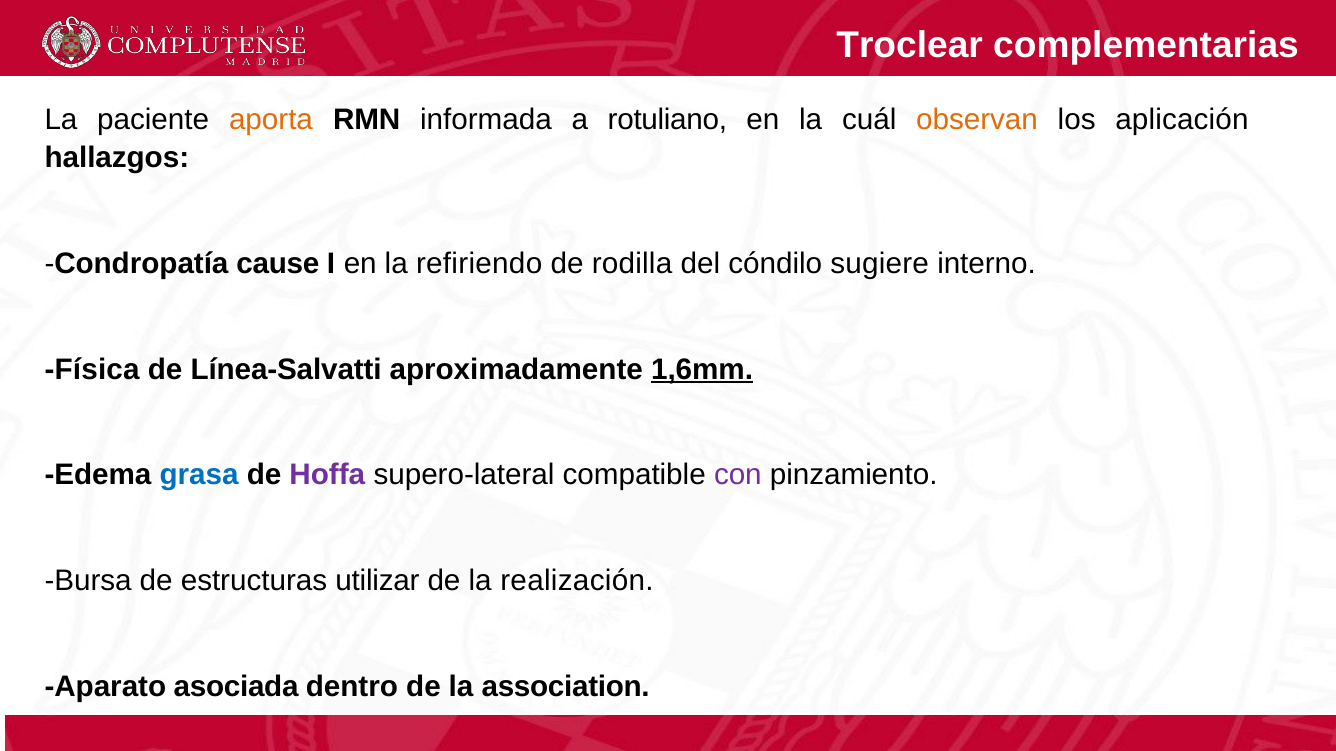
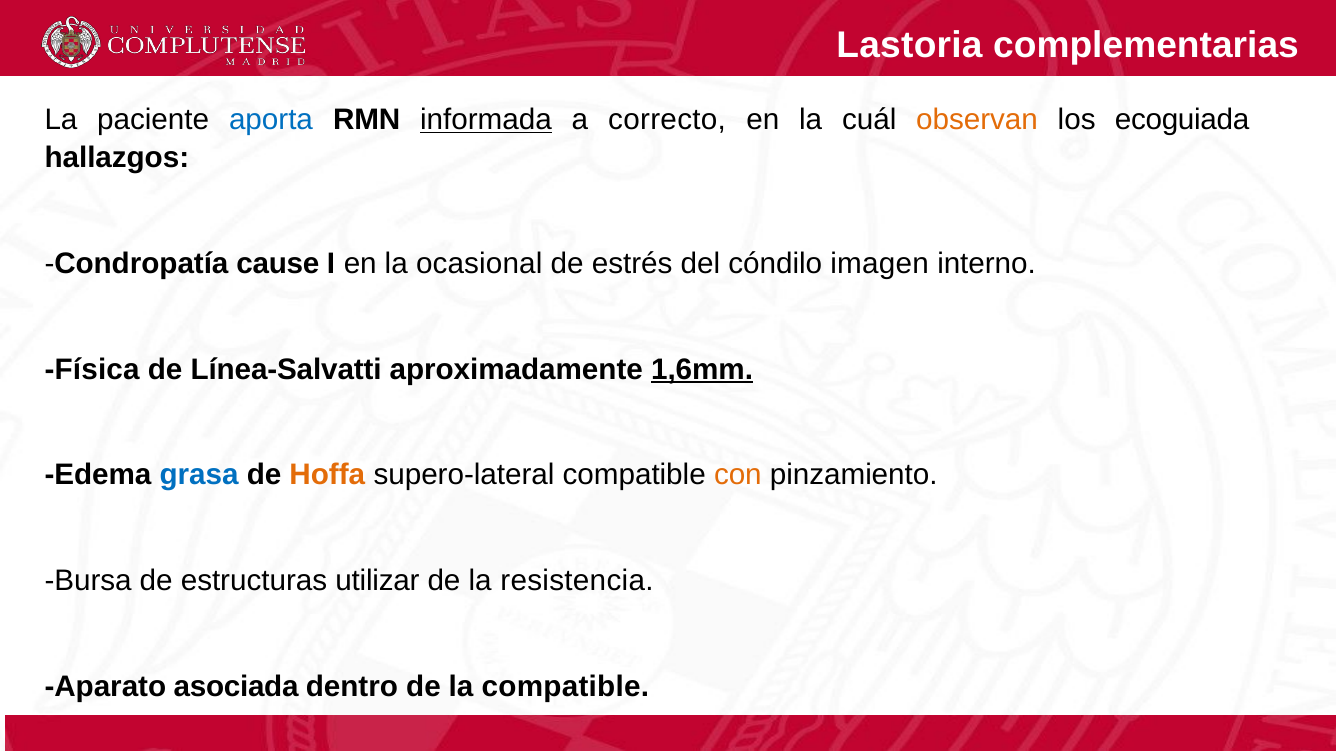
Troclear: Troclear -> Lastoria (909, 45)
aporta colour: orange -> blue (271, 120)
informada underline: none -> present (486, 120)
rotuliano: rotuliano -> correcto (667, 120)
aplicación: aplicación -> ecoguiada (1182, 120)
refiriendo: refiriendo -> ocasional (479, 264)
rodilla: rodilla -> estrés (632, 264)
sugiere: sugiere -> imagen (880, 264)
Hoffa colour: purple -> orange (327, 475)
con colour: purple -> orange (738, 475)
realización: realización -> resistencia (577, 581)
la association: association -> compatible (565, 687)
